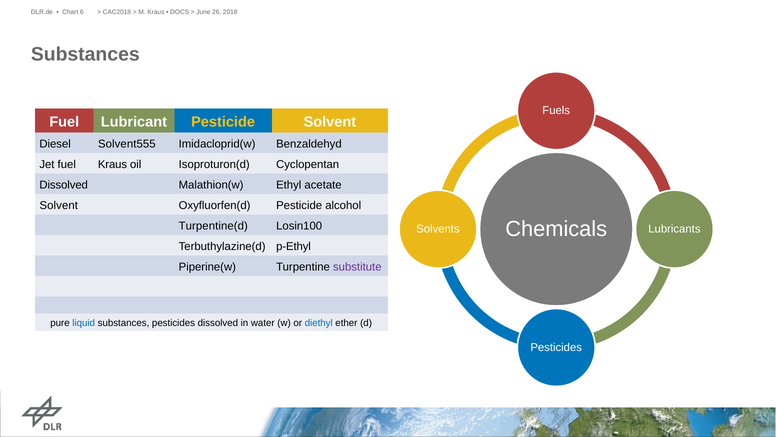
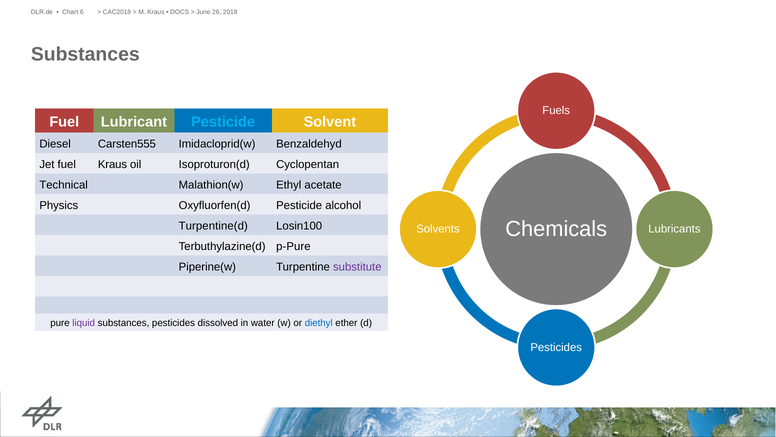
Pesticide colour: yellow -> light blue (223, 122)
Solvent555: Solvent555 -> Carsten555 (127, 144)
Dissolved: Dissolved -> Technical (64, 185)
Solvent: Solvent -> Physics (59, 205)
p-Ethyl: p-Ethyl -> p-Pure (293, 246)
liquid colour: blue -> purple (84, 323)
